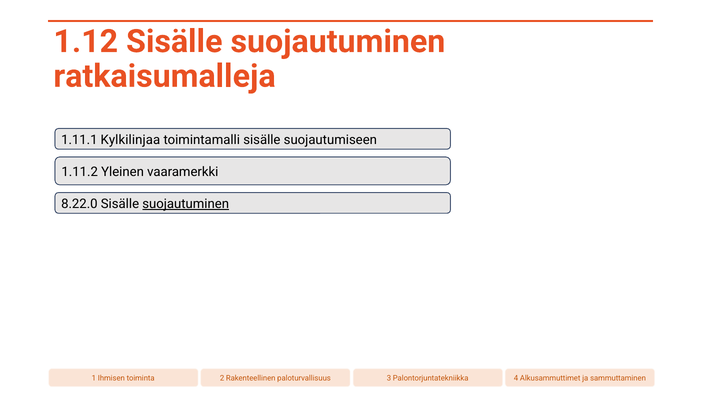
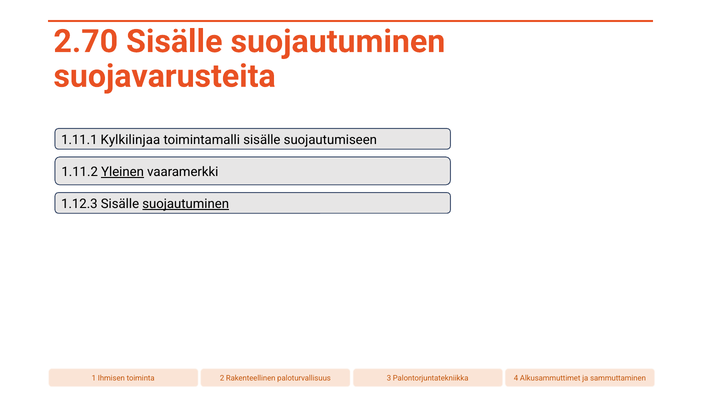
1.12: 1.12 -> 2.70 (86, 42)
ratkaisumalleja: ratkaisumalleja -> suojavarusteita (165, 76)
Yleinen underline: none -> present (123, 172)
8.22.0: 8.22.0 -> 1.12.3 (79, 204)
